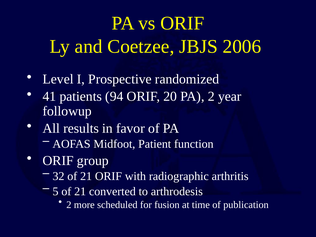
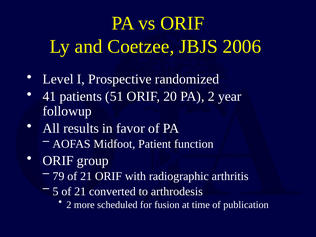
94: 94 -> 51 (114, 96)
32: 32 -> 79 (58, 176)
